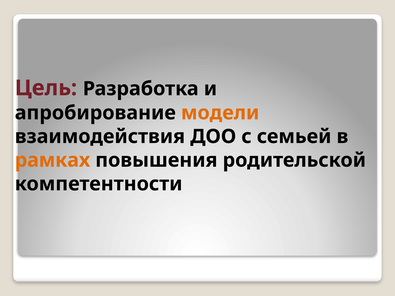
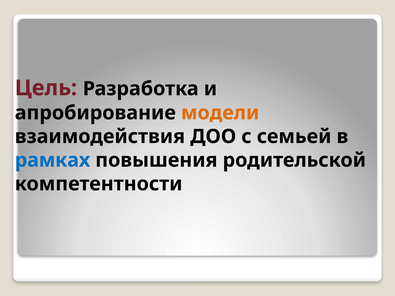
рамках colour: orange -> blue (52, 160)
